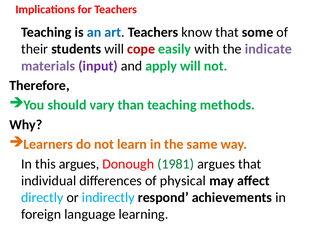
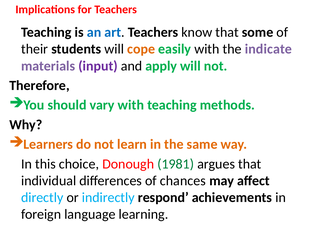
cope colour: red -> orange (141, 49)
vary than: than -> with (131, 105)
this argues: argues -> choice (79, 164)
physical: physical -> chances (183, 180)
